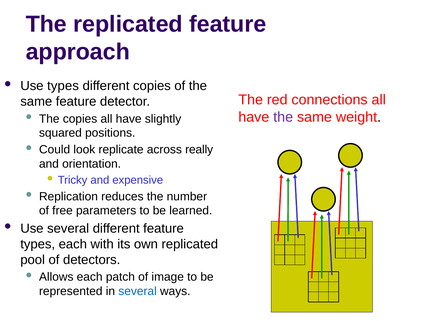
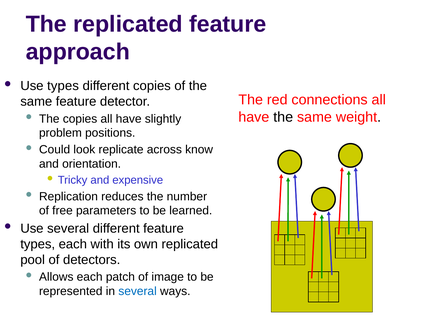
the colour: purple -> black (283, 117)
squared: squared -> problem (60, 133)
really: really -> know (199, 150)
